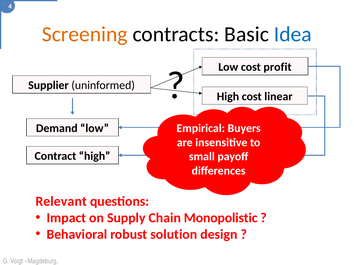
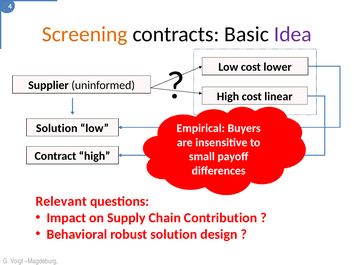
Idea colour: blue -> purple (293, 34)
cost profit: profit -> lower (278, 67)
Demand: Demand -> Solution (57, 128)
Monopolistic: Monopolistic -> Contribution (221, 218)
